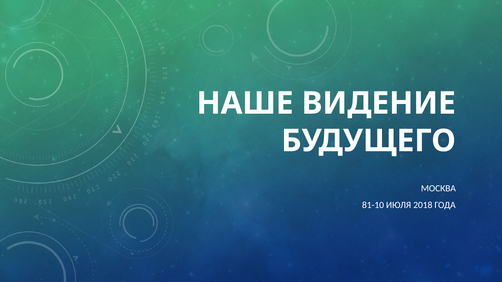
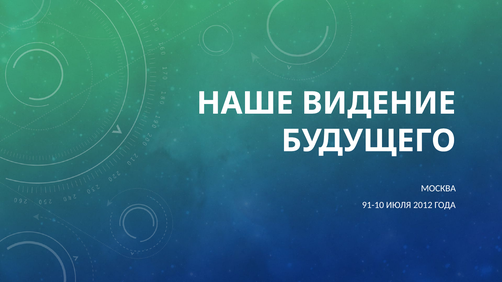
81-10: 81-10 -> 91-10 (373, 205)
2018: 2018 -> 2012 (423, 205)
